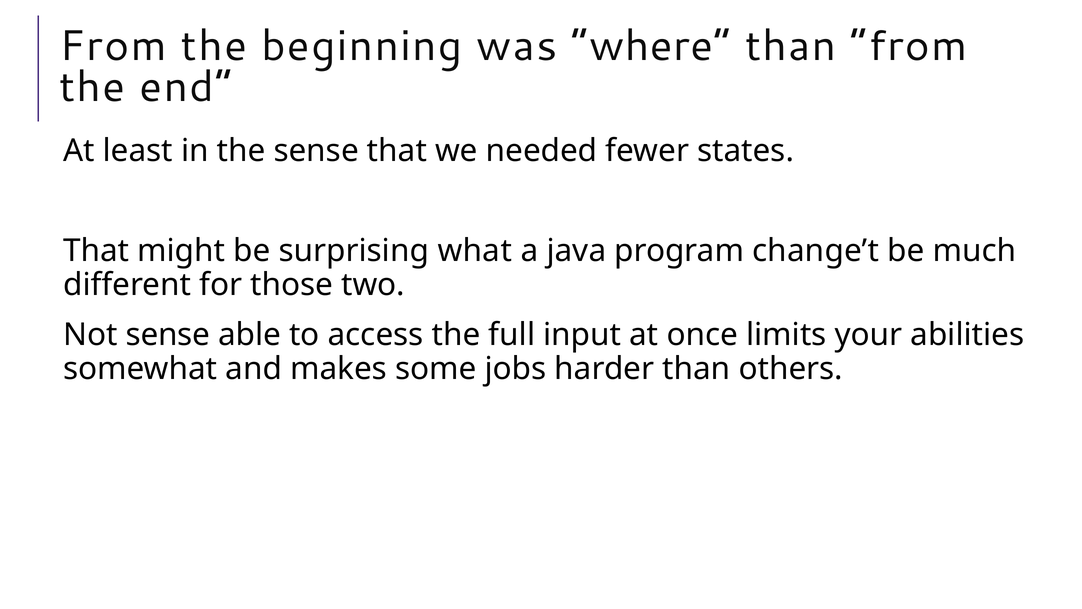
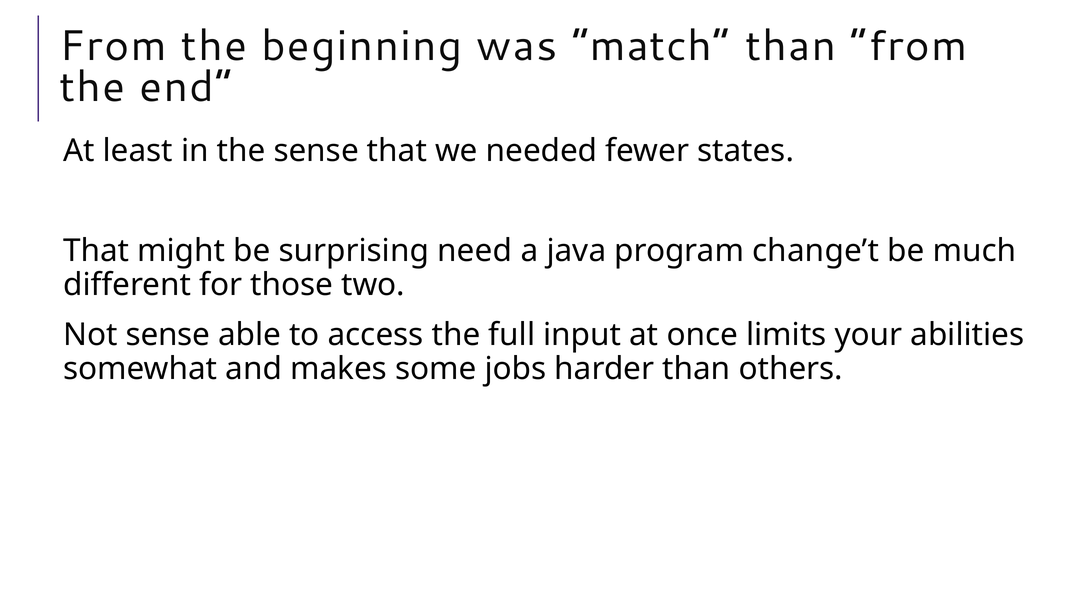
where: where -> match (651, 46)
what: what -> need (475, 251)
